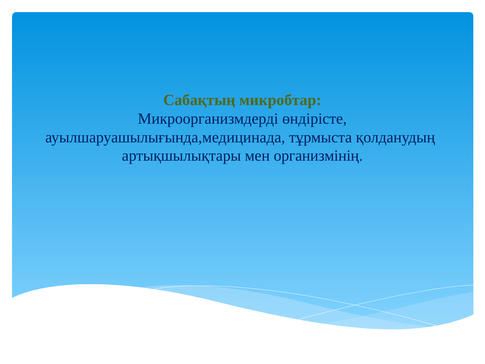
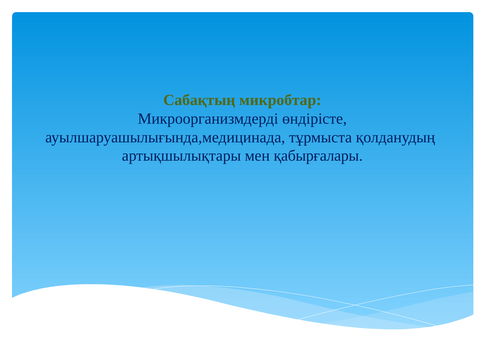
организмінің: организмінің -> қабырғалары (318, 156)
